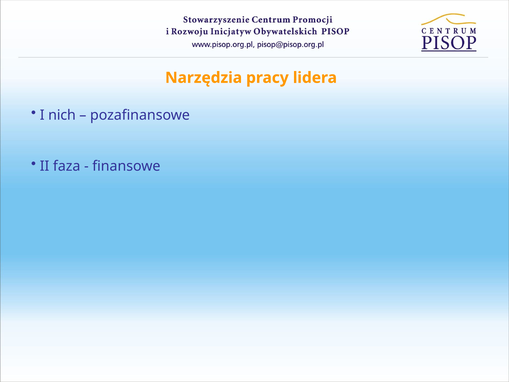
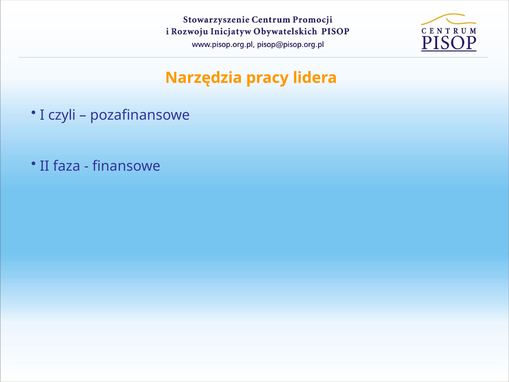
nich: nich -> czyli (62, 115)
